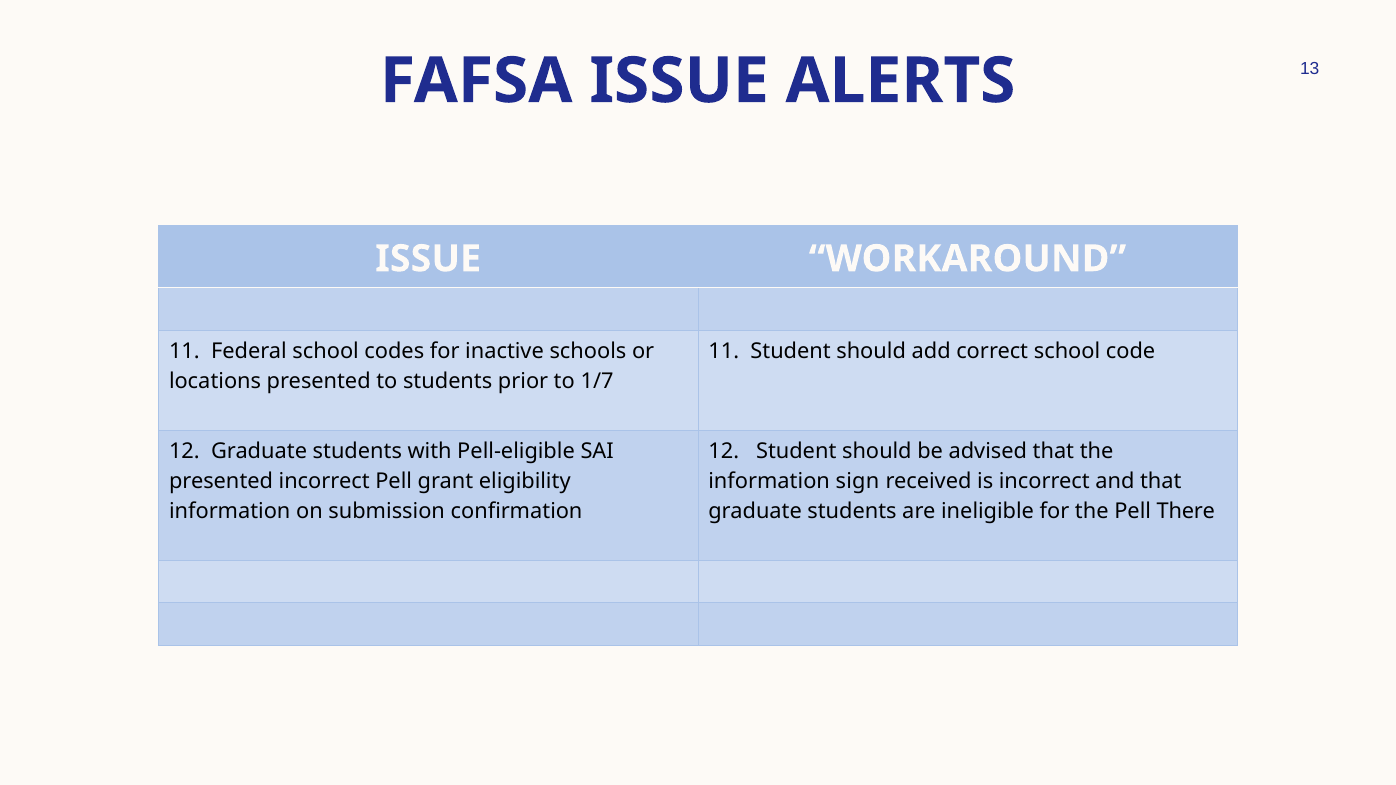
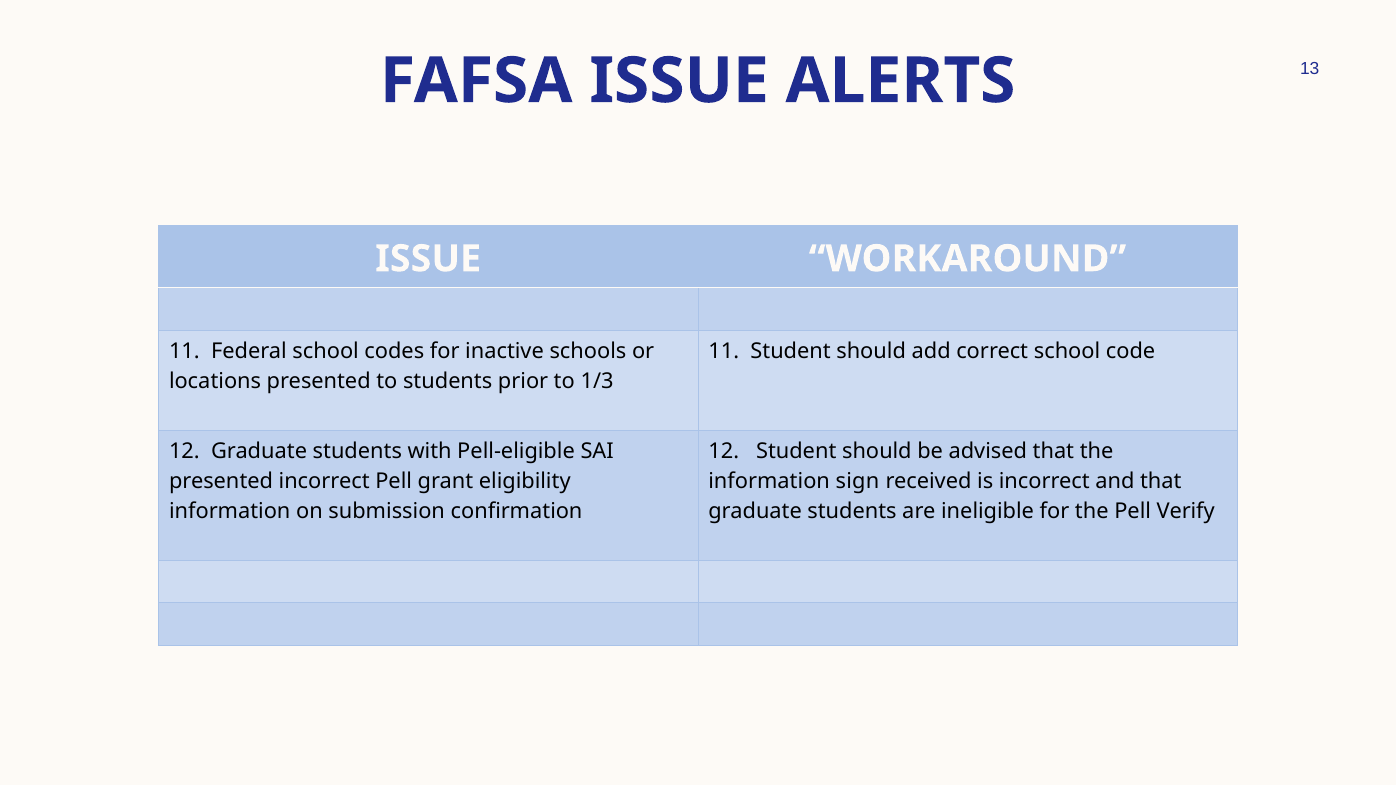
1/7: 1/7 -> 1/3 (597, 382)
There: There -> Verify (1186, 511)
